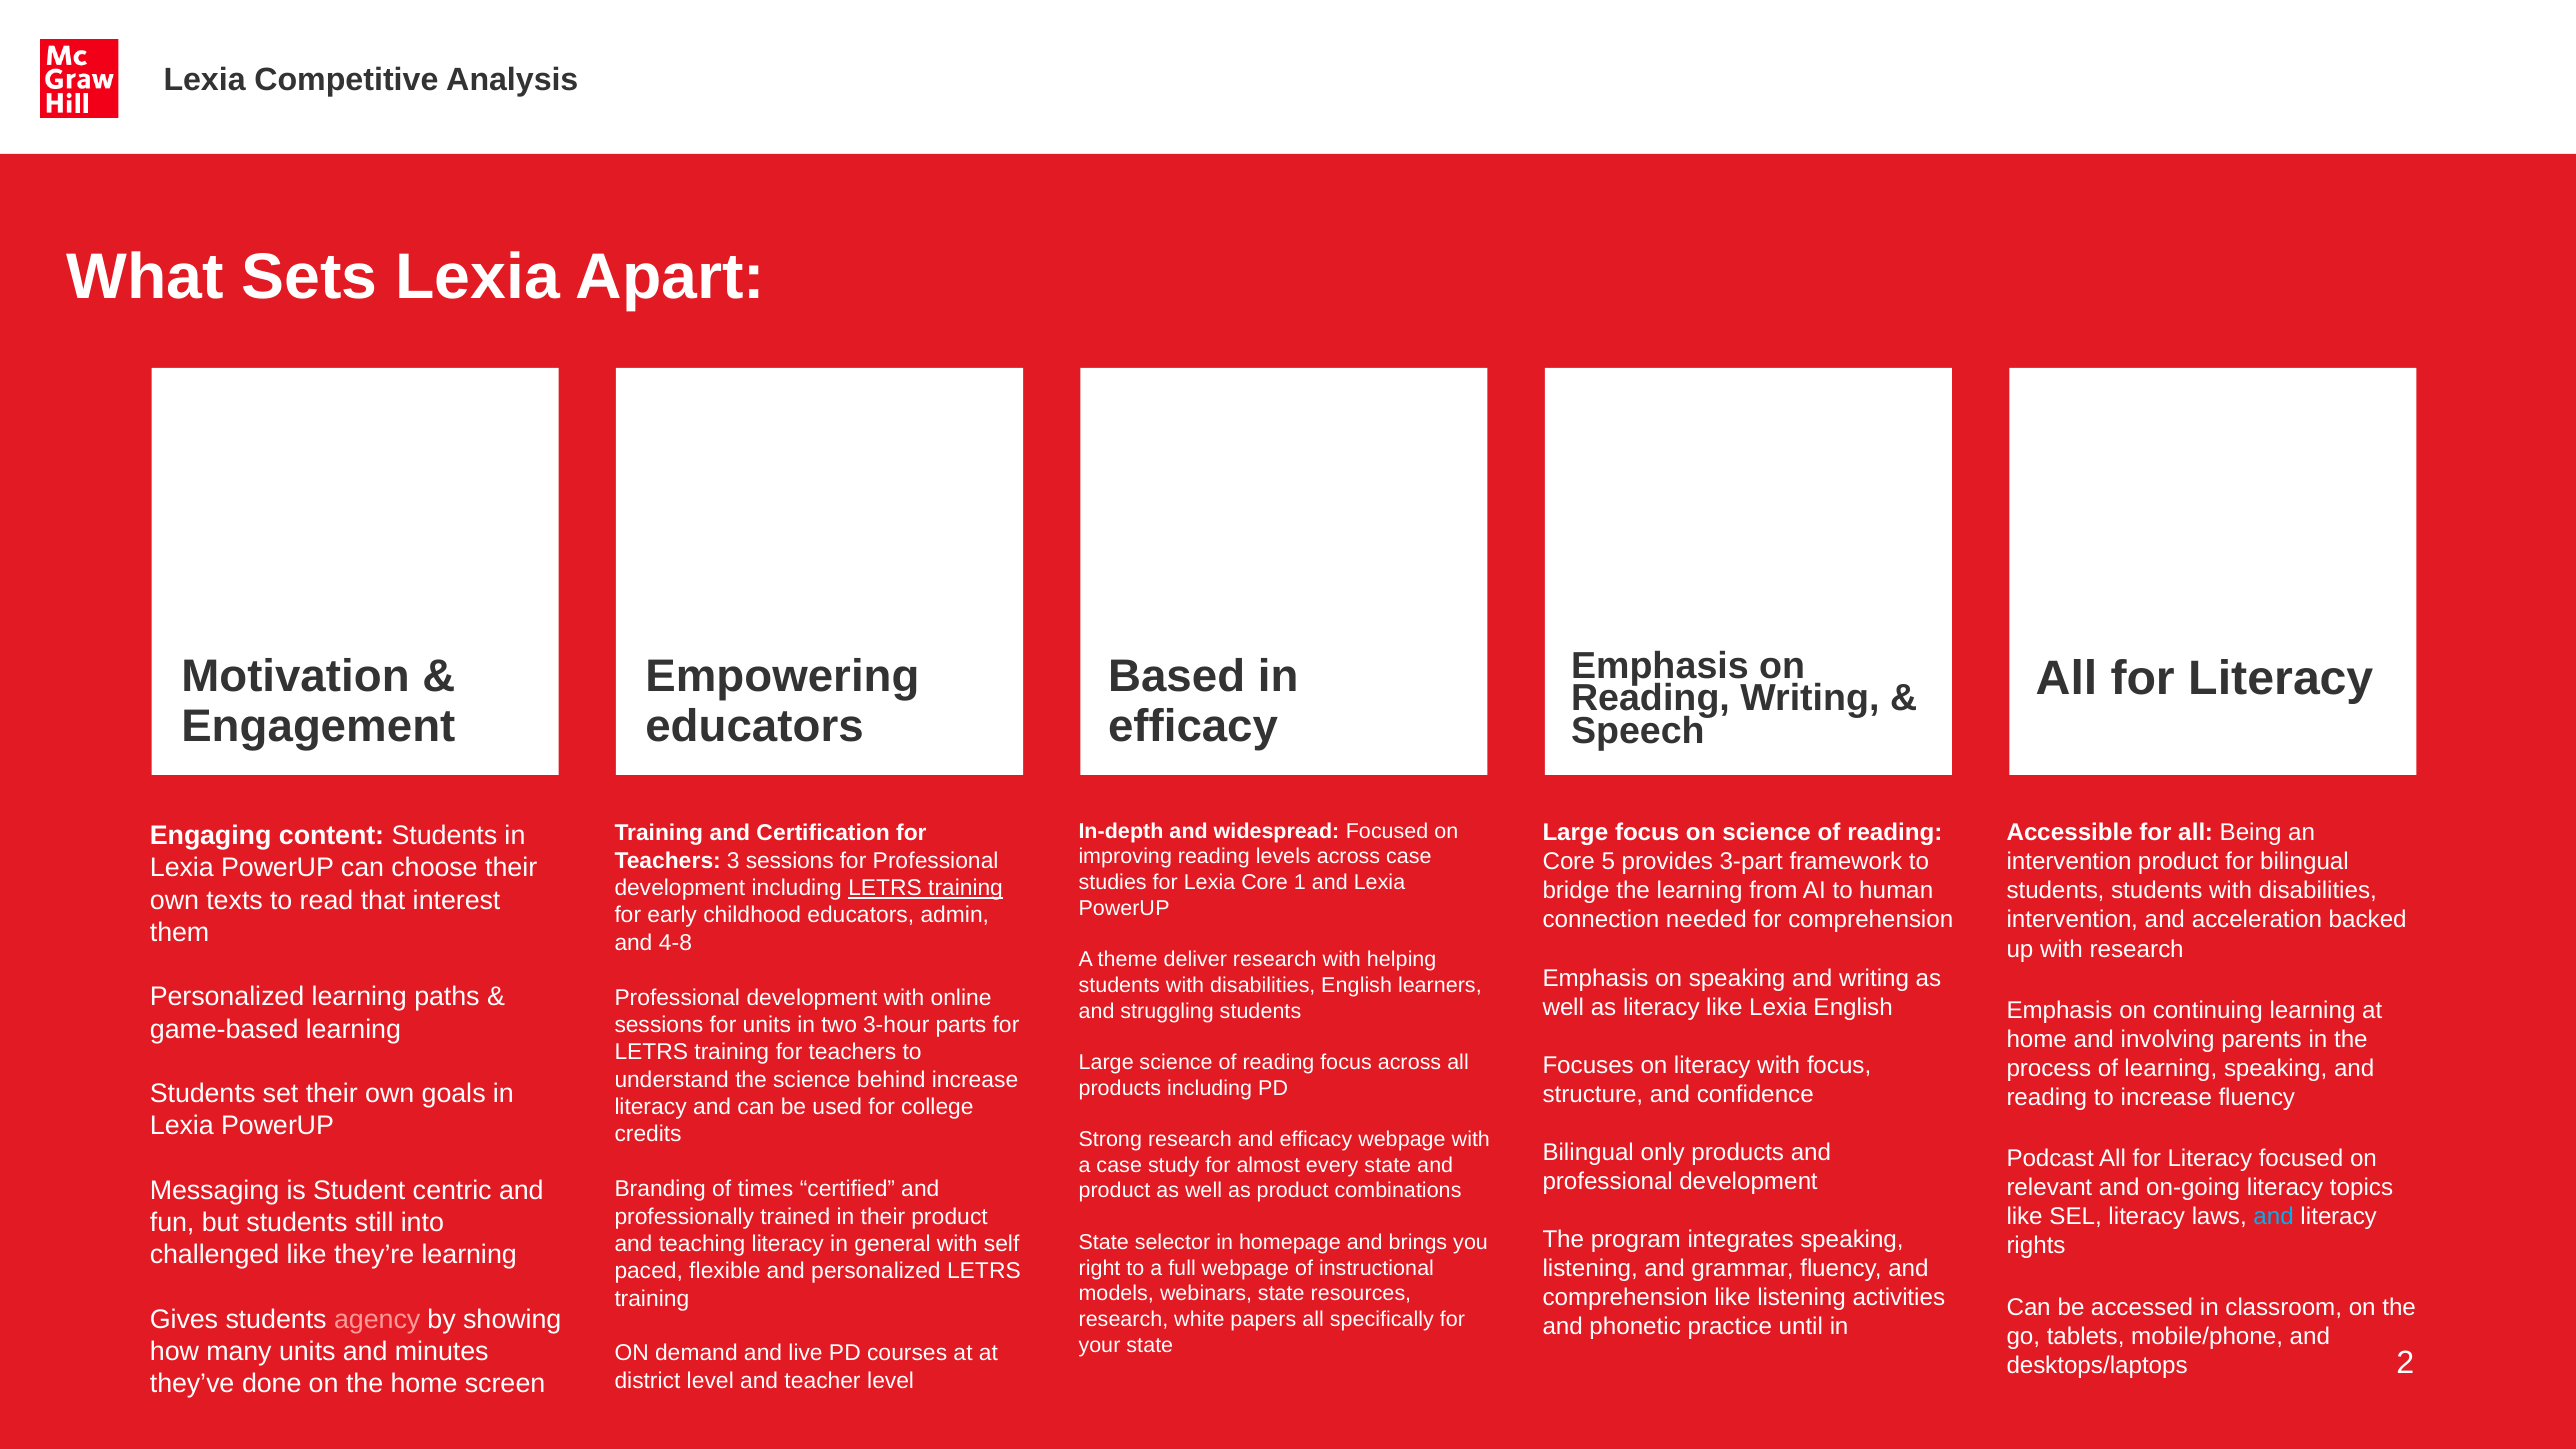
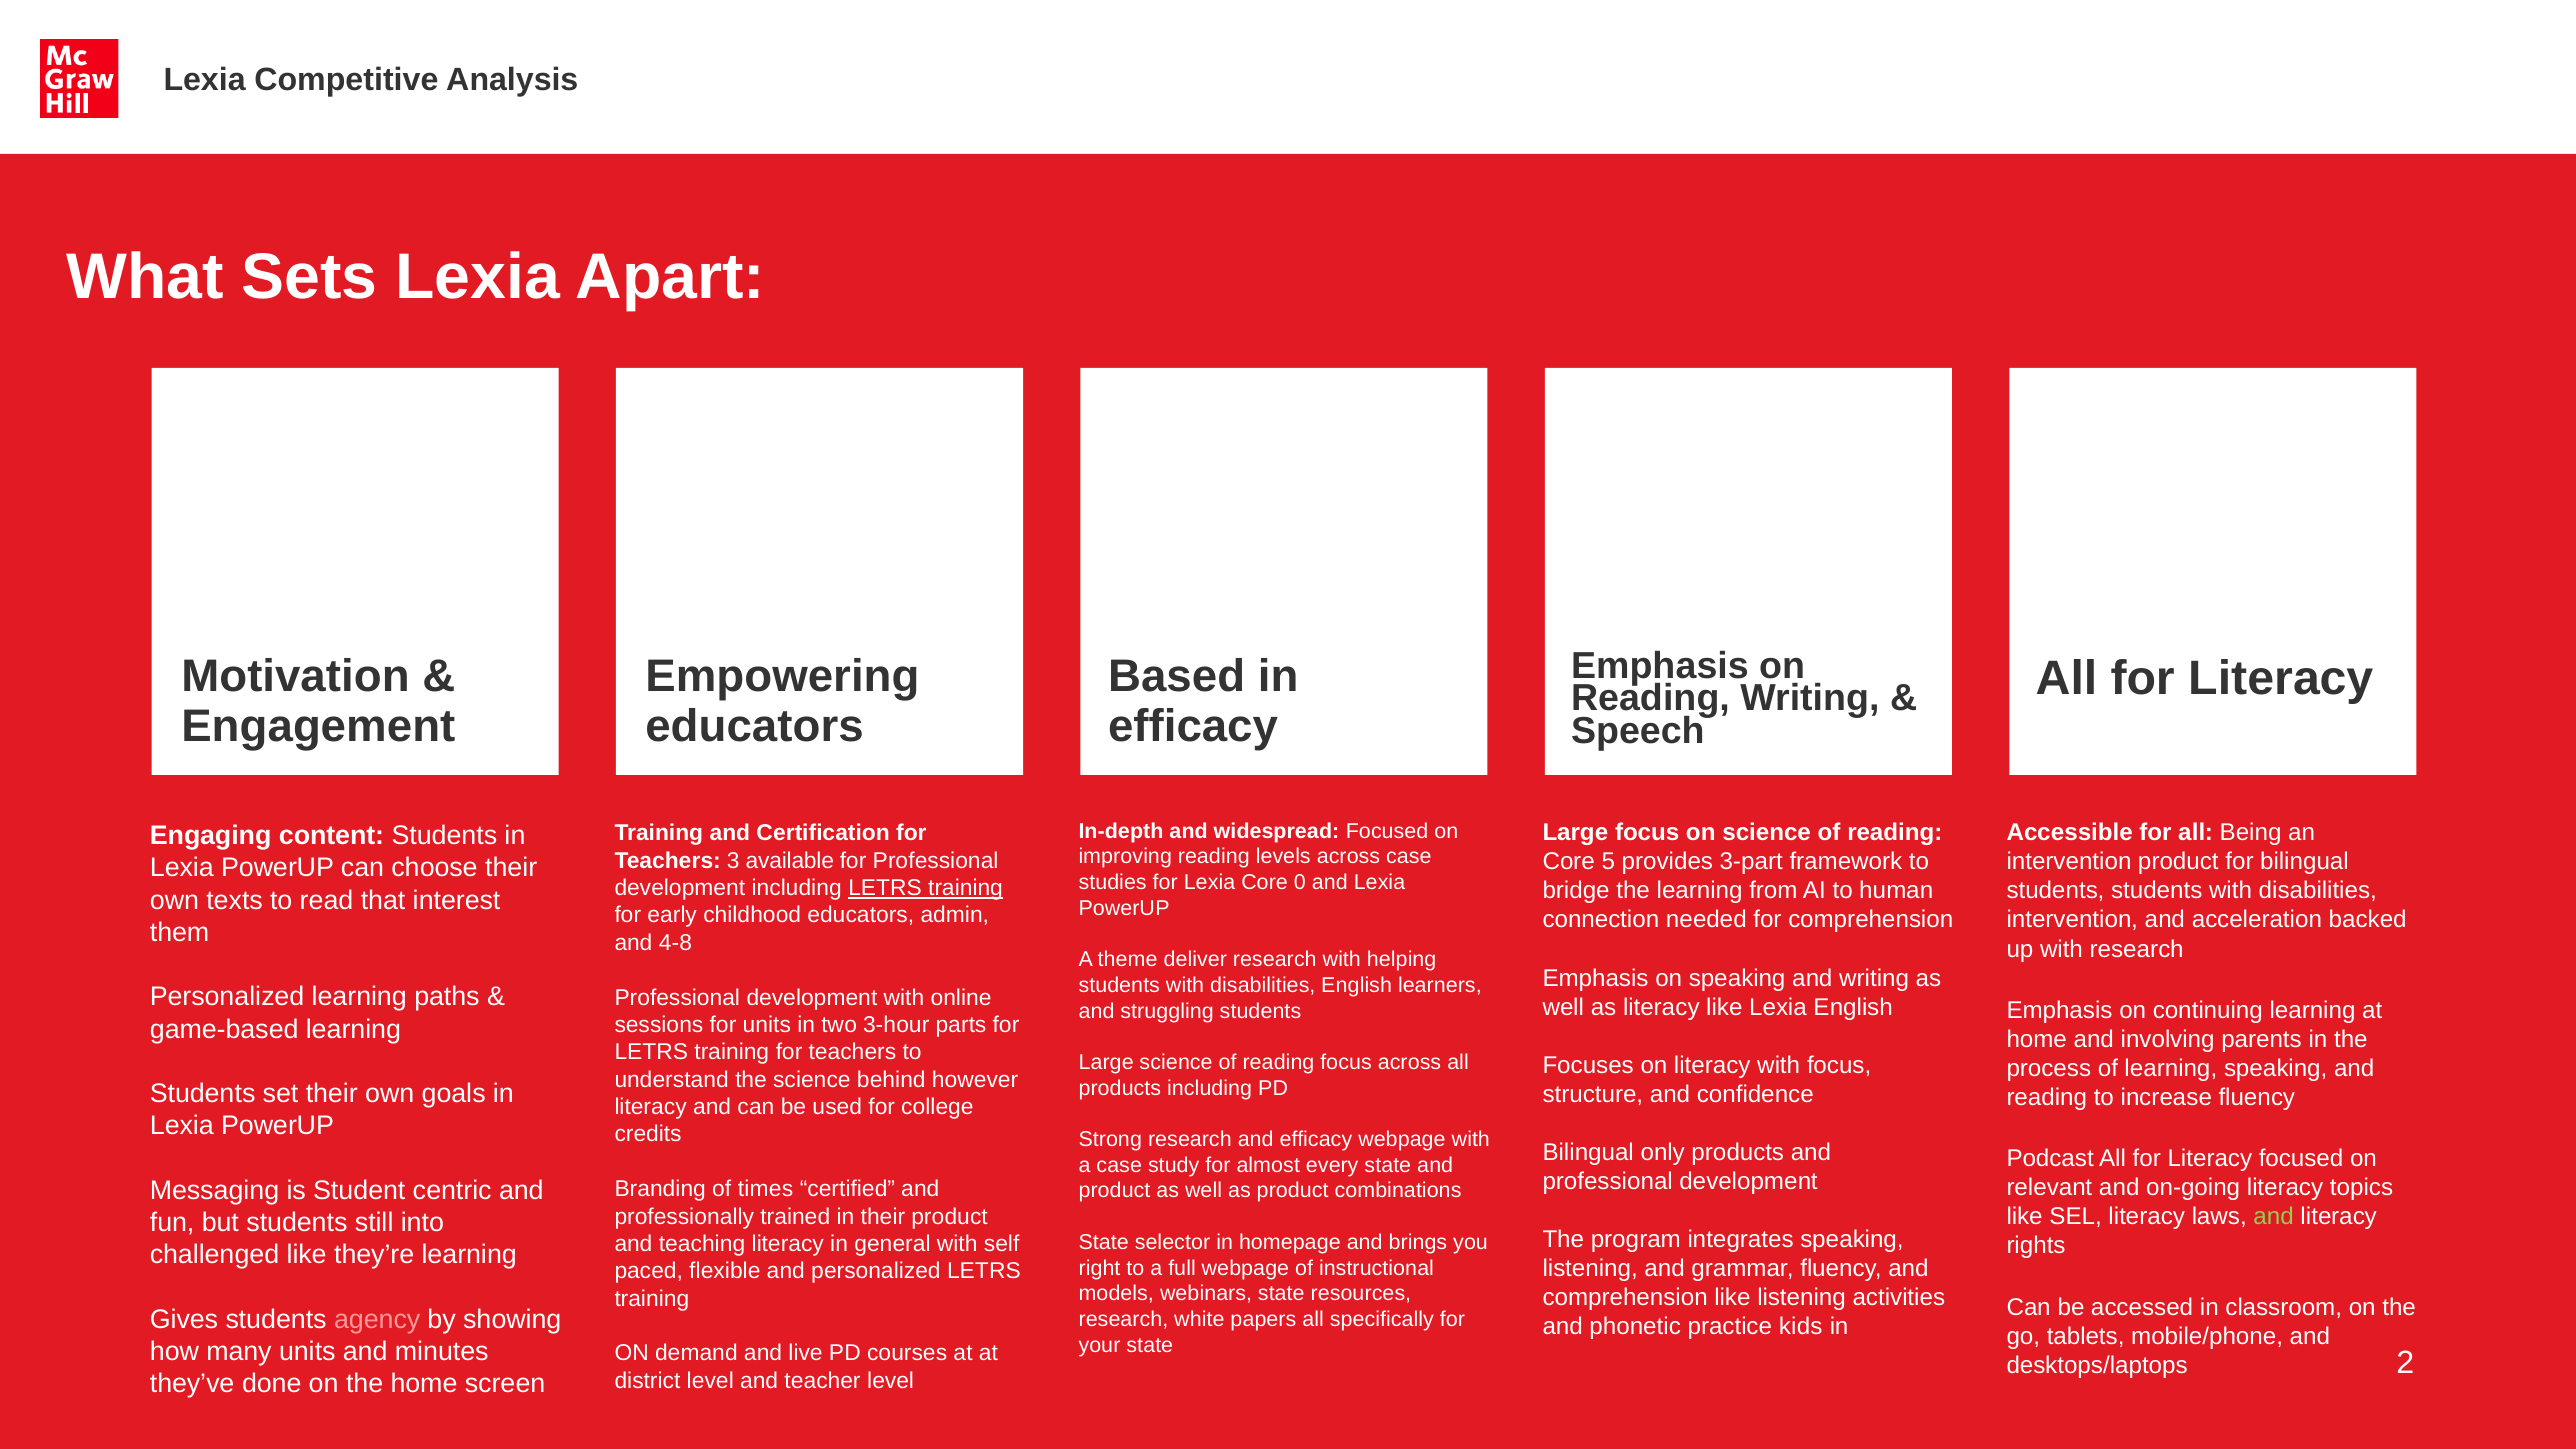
3 sessions: sessions -> available (790, 861)
1: 1 -> 0 (1300, 882)
behind increase: increase -> however (975, 1080)
and colour: light blue -> light green (2274, 1217)
until: until -> kids (1801, 1327)
